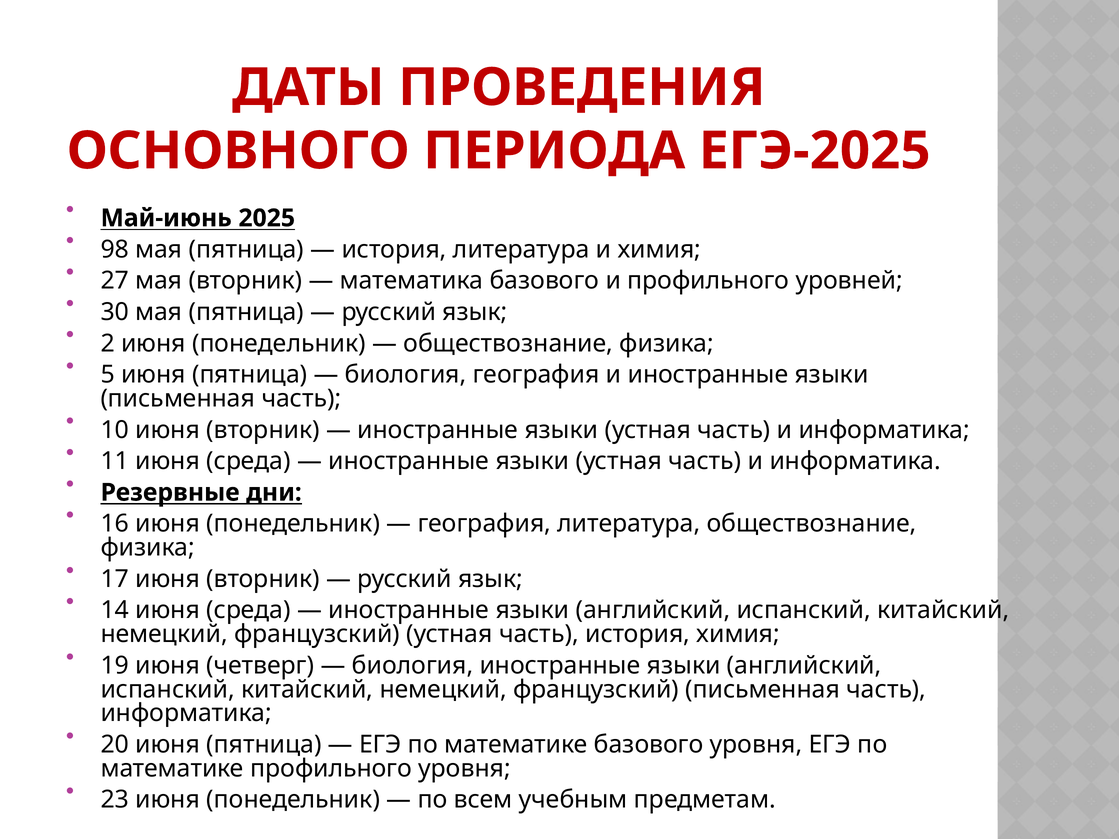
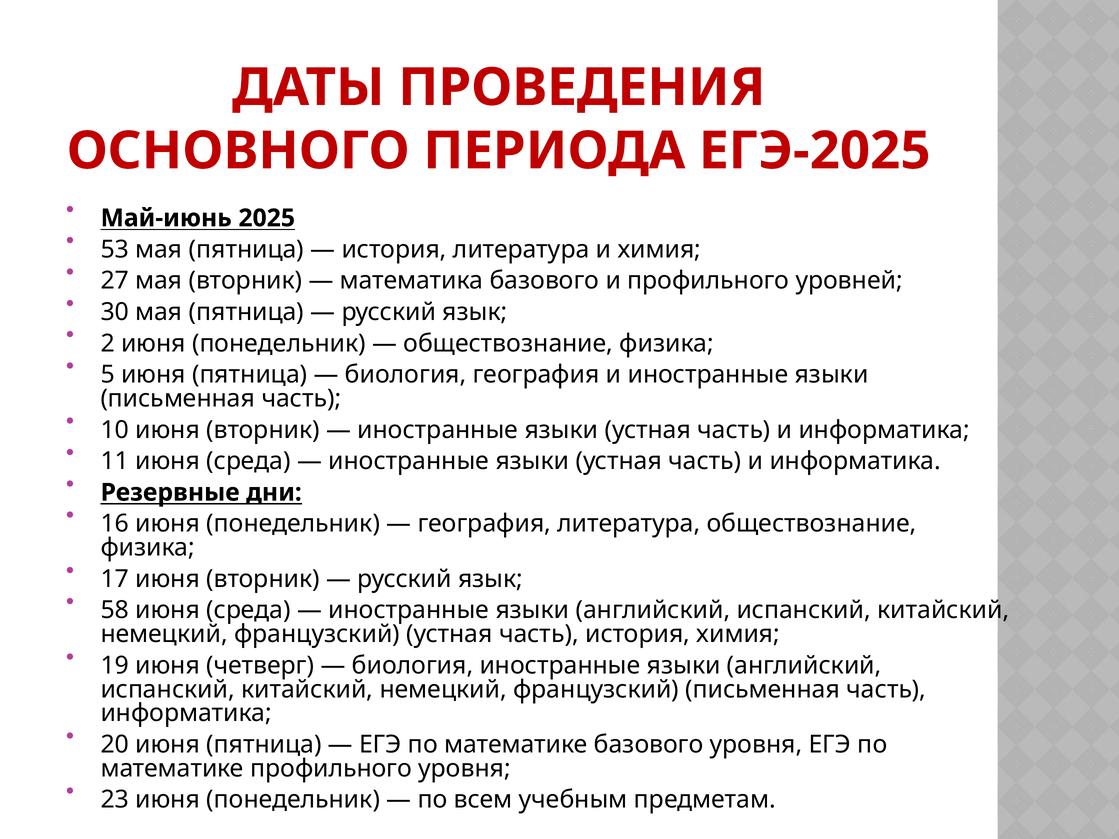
98: 98 -> 53 (115, 249)
14: 14 -> 58 (115, 610)
